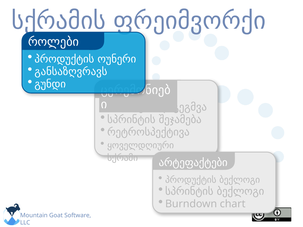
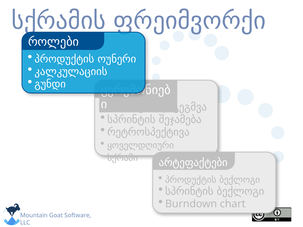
განსაზღვრავს: განსაზღვრავს -> კალკულაციის (71, 72)
